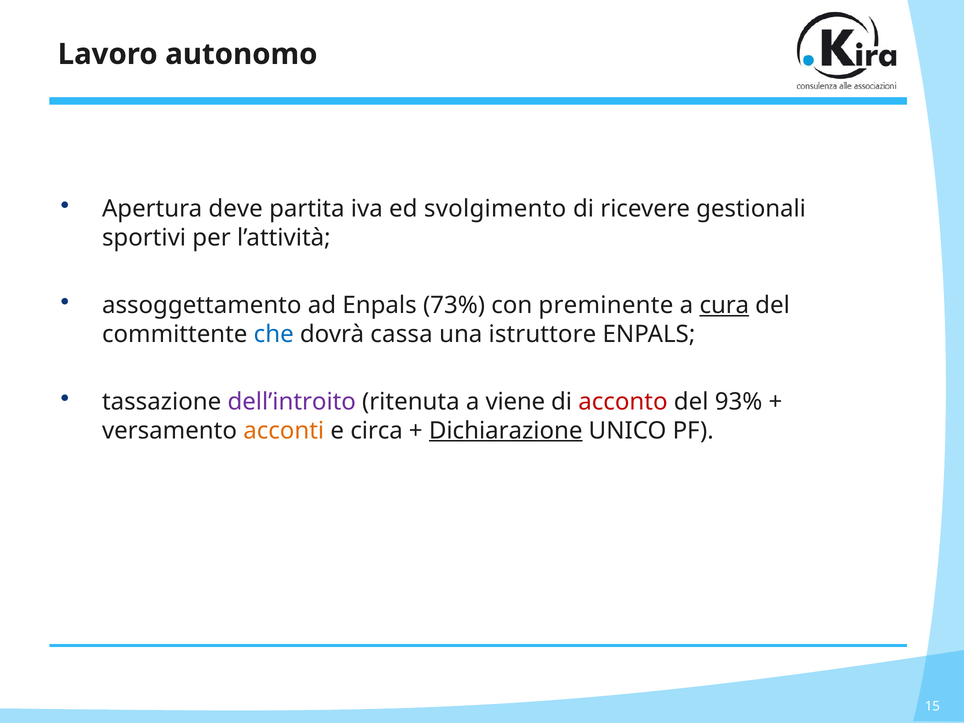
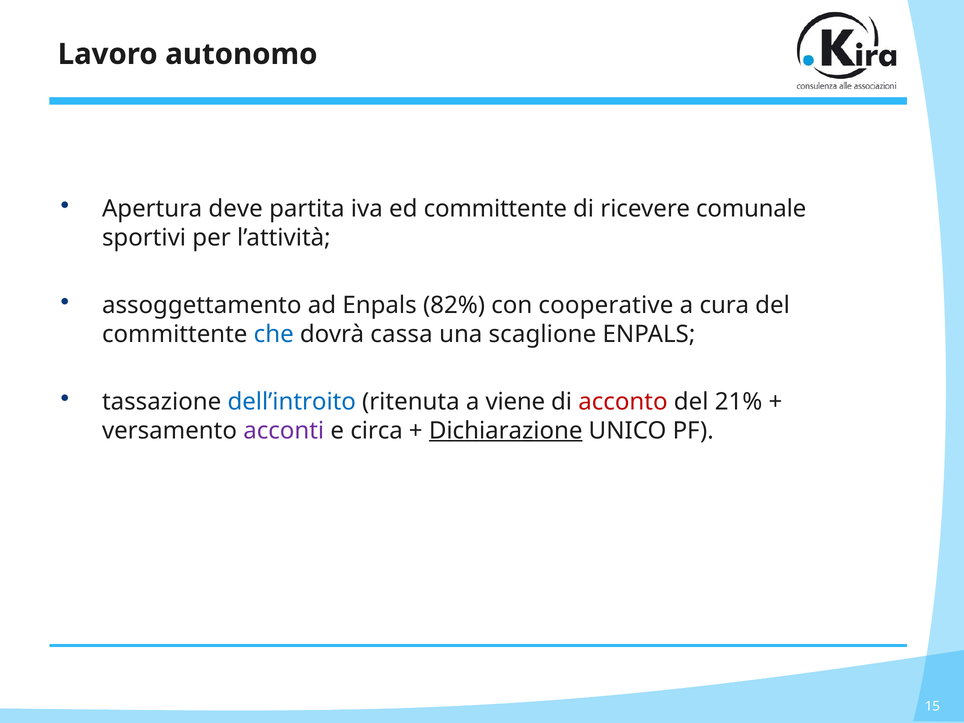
ed svolgimento: svolgimento -> committente (495, 209)
gestionali: gestionali -> comunale (751, 209)
73%: 73% -> 82% (454, 305)
preminente: preminente -> cooperative (606, 305)
cura underline: present -> none (724, 305)
istruttore: istruttore -> scaglione (542, 334)
dell’introito colour: purple -> blue (292, 402)
93%: 93% -> 21% (739, 402)
acconti colour: orange -> purple (284, 431)
